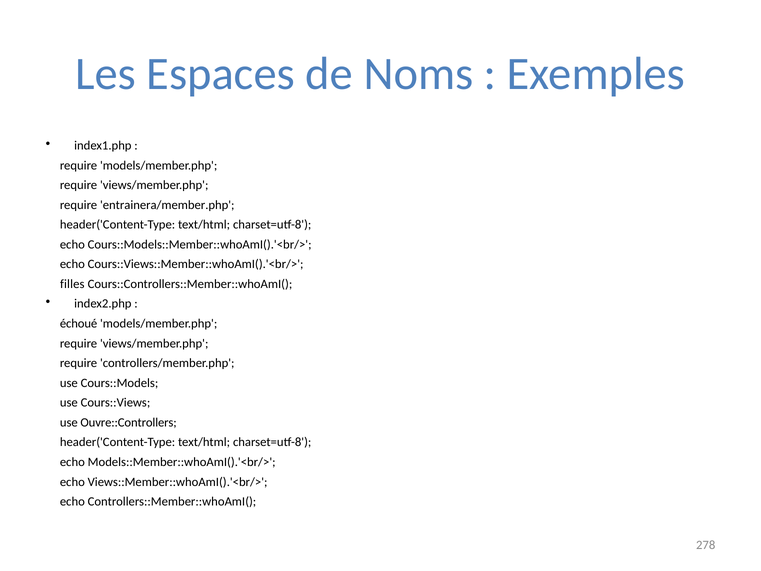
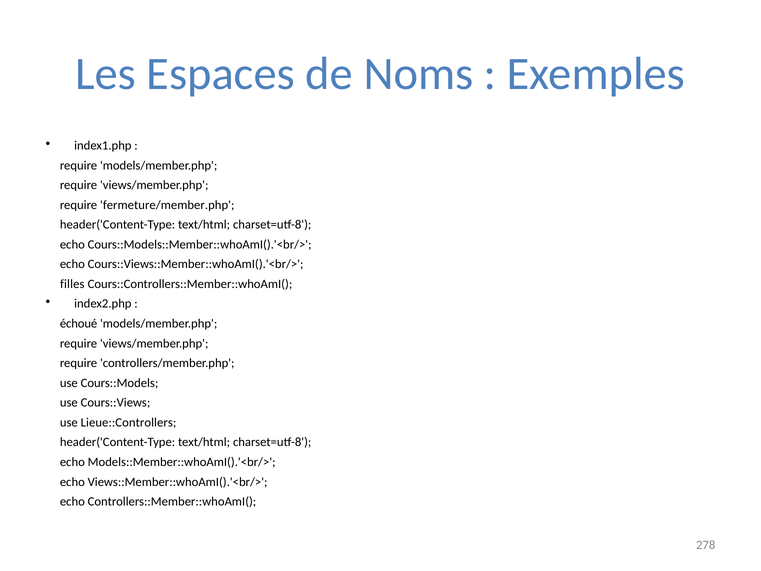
entrainera/member.php: entrainera/member.php -> fermeture/member.php (167, 205)
Ouvre::Controllers: Ouvre::Controllers -> Lieue::Controllers (128, 422)
